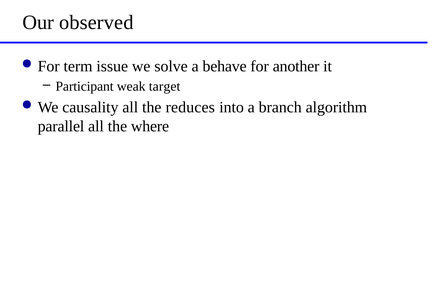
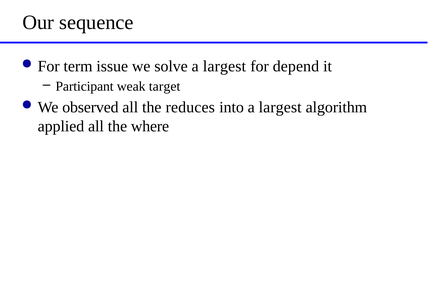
observed: observed -> sequence (96, 23)
behave: behave -> largest (224, 66)
another: another -> depend (296, 66)
causality: causality -> observed (90, 108)
into a branch: branch -> largest (280, 108)
parallel: parallel -> applied (61, 127)
